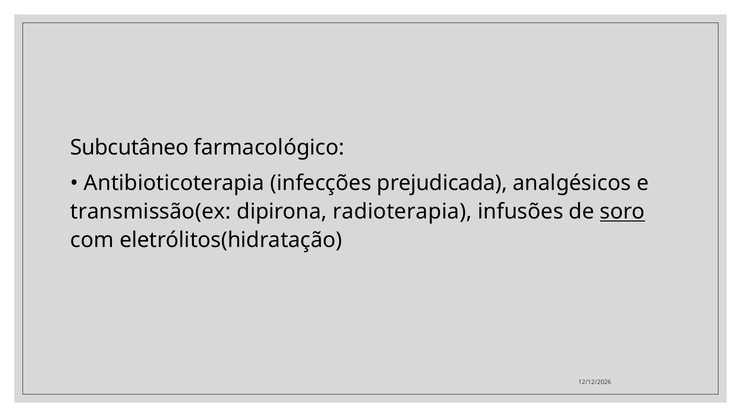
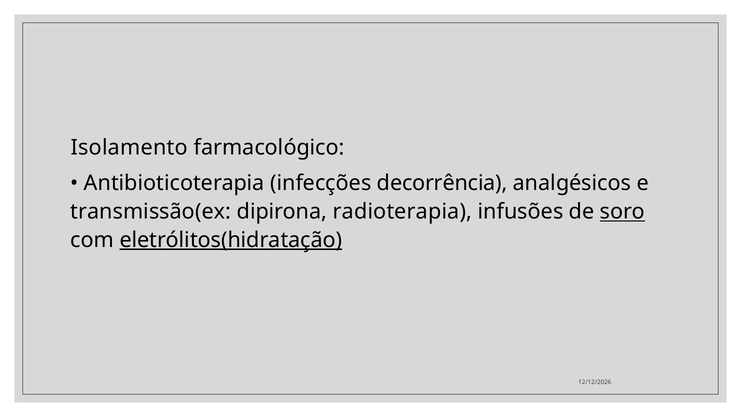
Subcutâneo: Subcutâneo -> Isolamento (129, 148)
prejudicada: prejudicada -> decorrência (442, 183)
eletrólitos(hidratação underline: none -> present (231, 240)
